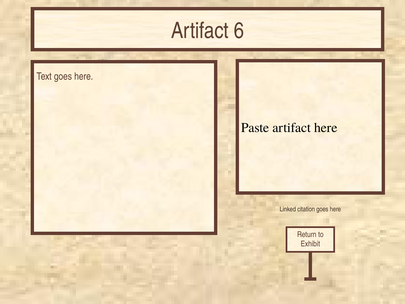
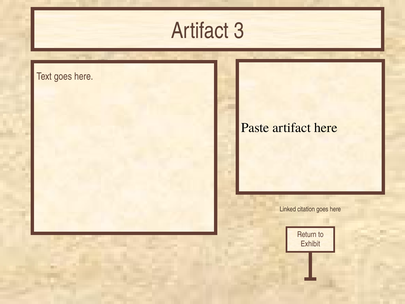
6: 6 -> 3 (239, 31)
